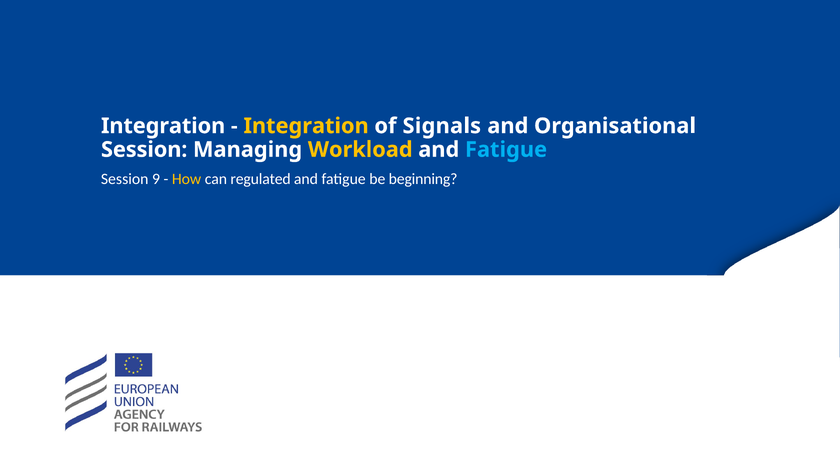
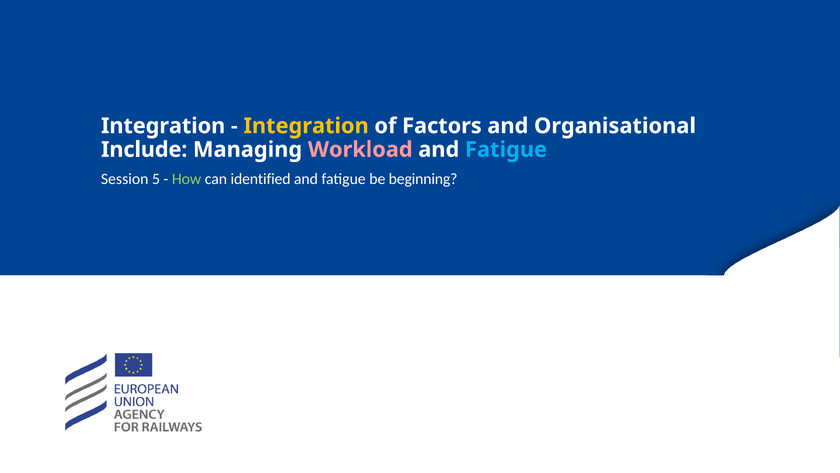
Signals: Signals -> Factors (442, 126)
Session: Session -> Include (144, 149)
Workload colour: yellow -> pink (360, 149)
9: 9 -> 5 (156, 179)
How colour: yellow -> light green (187, 179)
regulated: regulated -> identified (261, 179)
